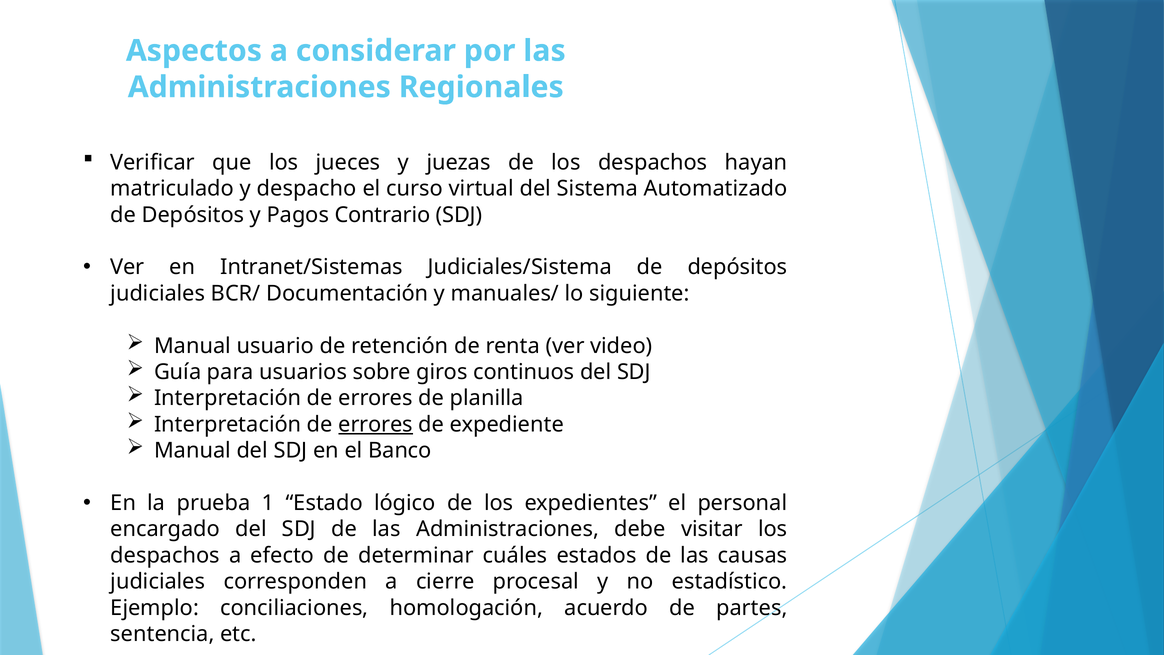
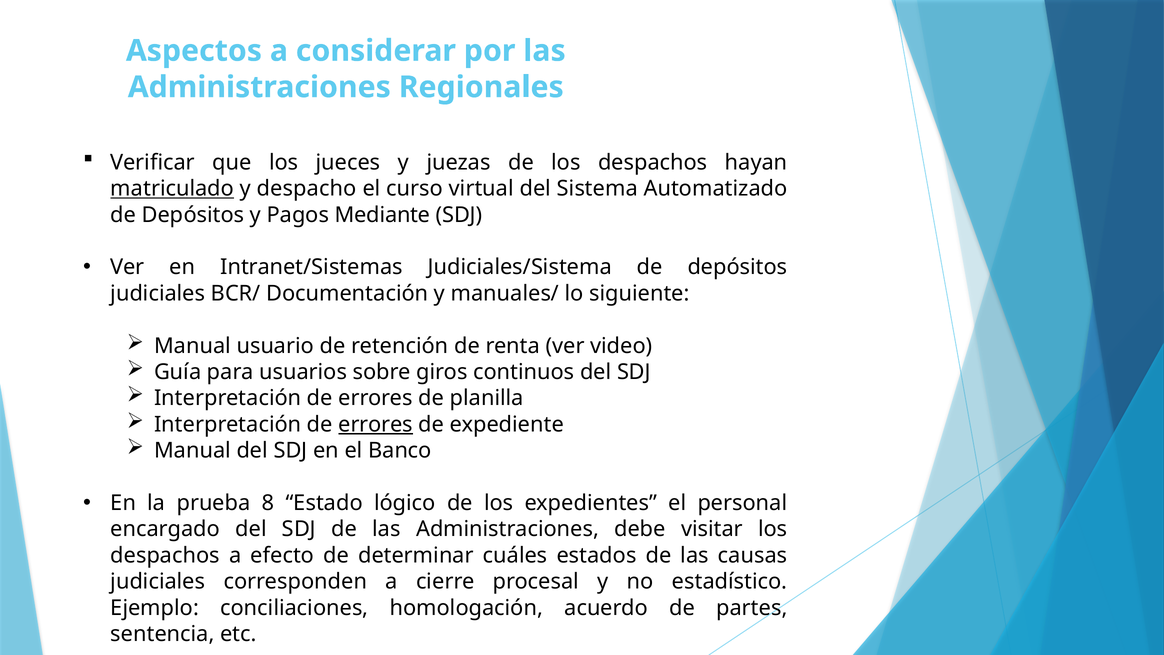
matriculado underline: none -> present (172, 189)
Contrario: Contrario -> Mediante (382, 215)
1: 1 -> 8 (268, 503)
